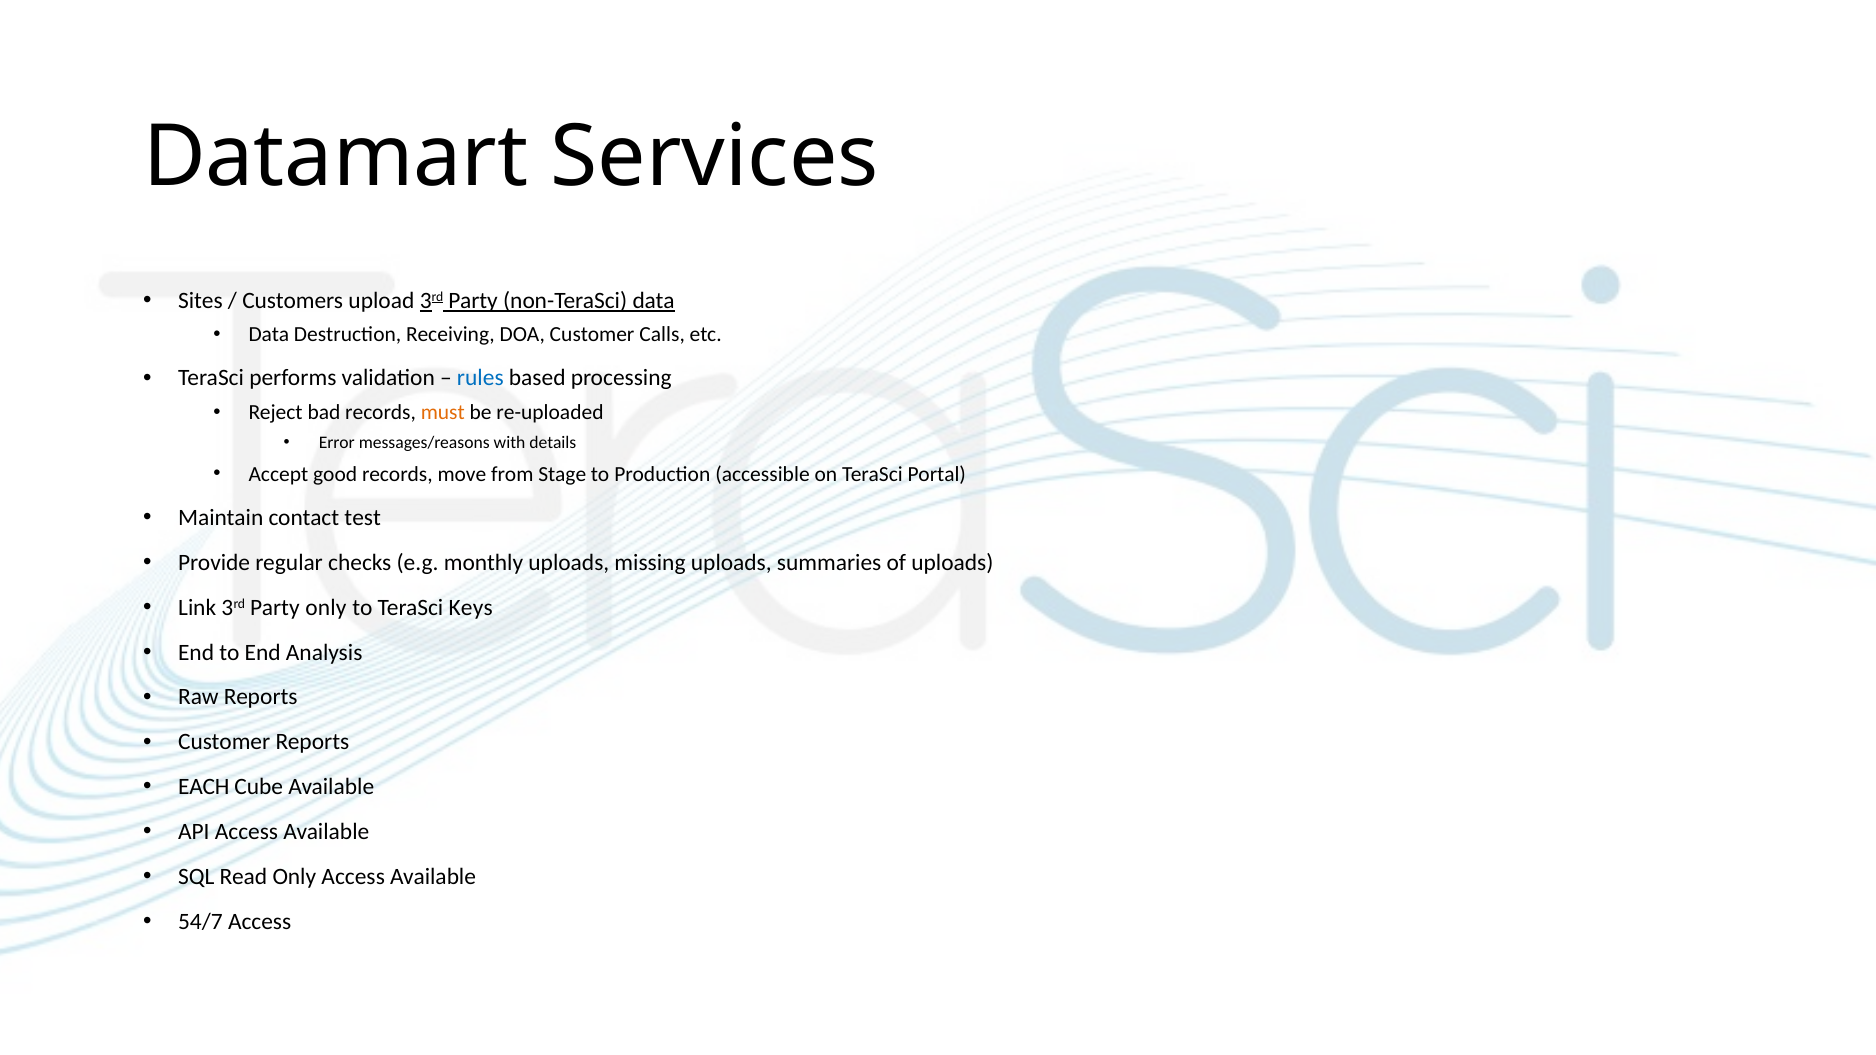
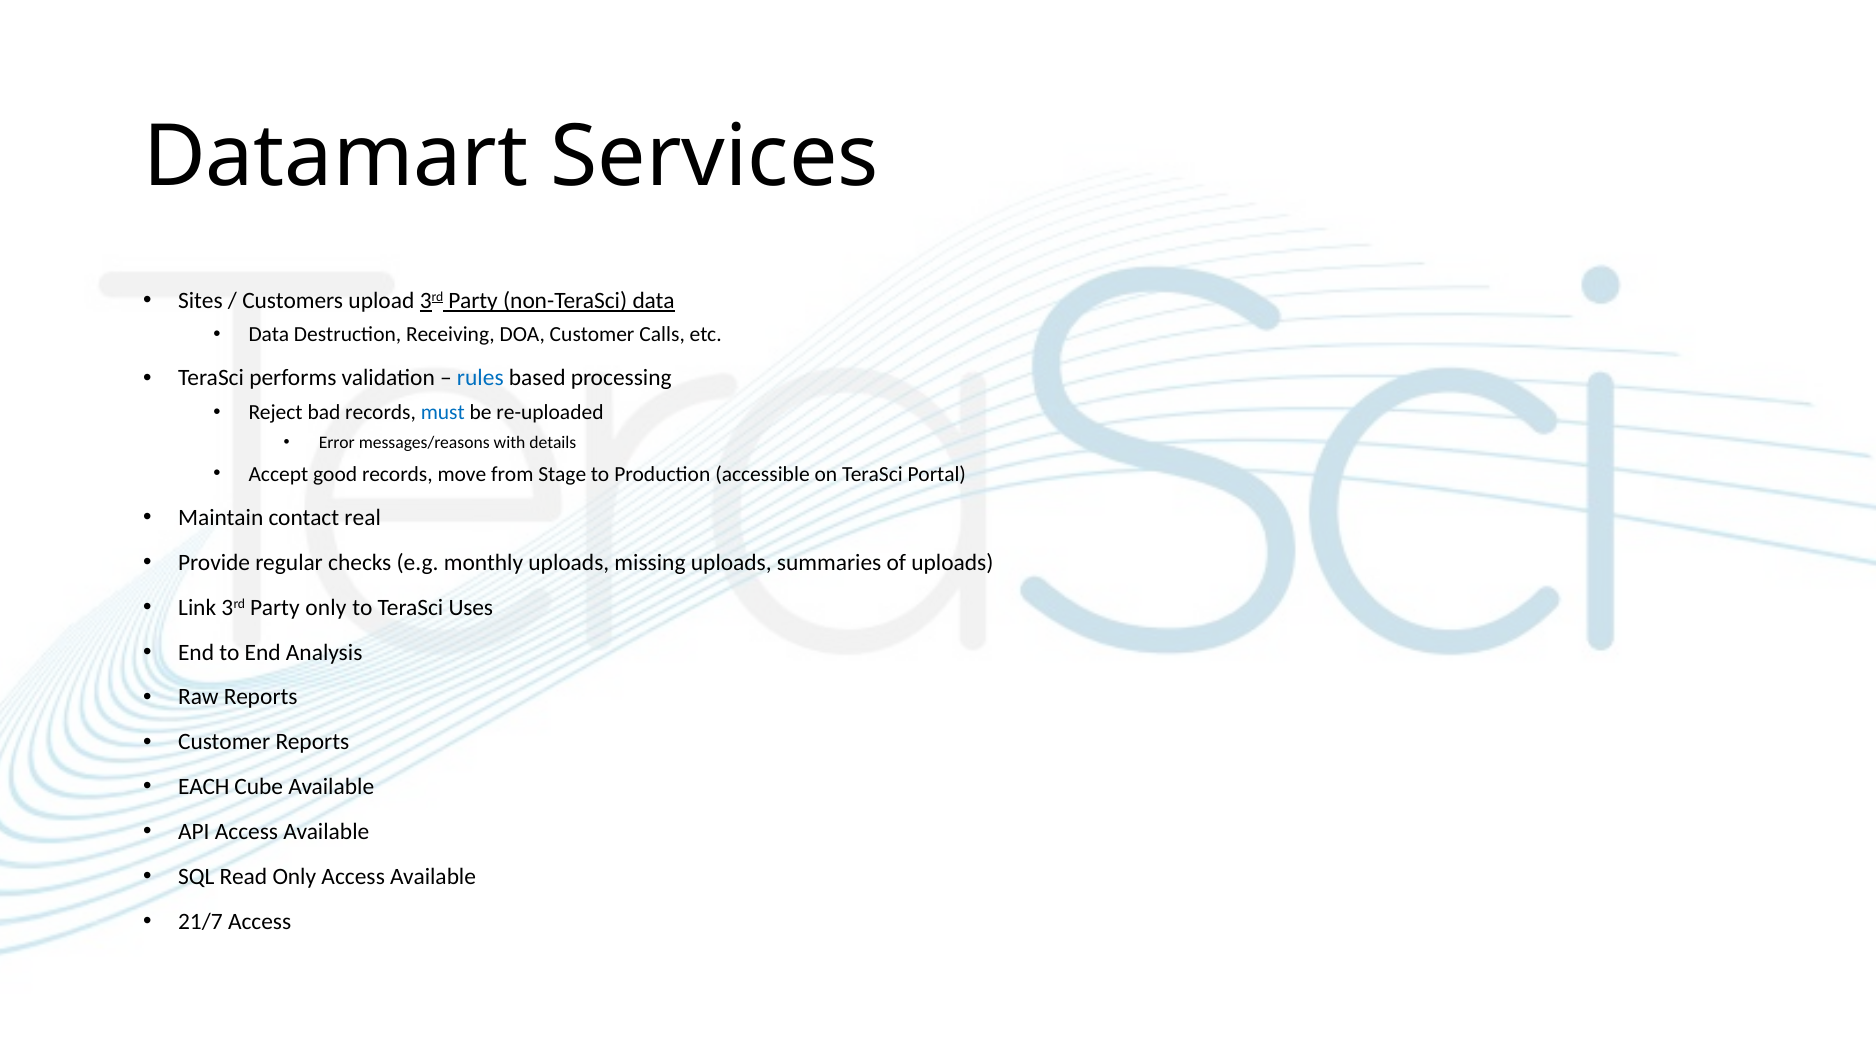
must colour: orange -> blue (443, 412)
test: test -> real (363, 518)
Keys: Keys -> Uses (471, 608)
54/7: 54/7 -> 21/7 (200, 922)
